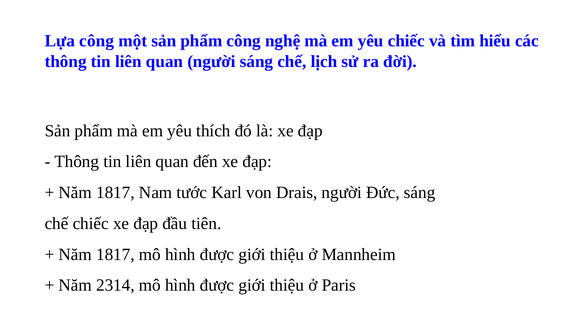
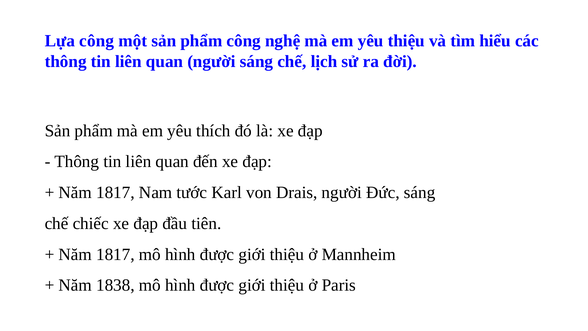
yêu chiếc: chiếc -> thiệu (406, 41)
2314: 2314 -> 1838 (115, 285)
